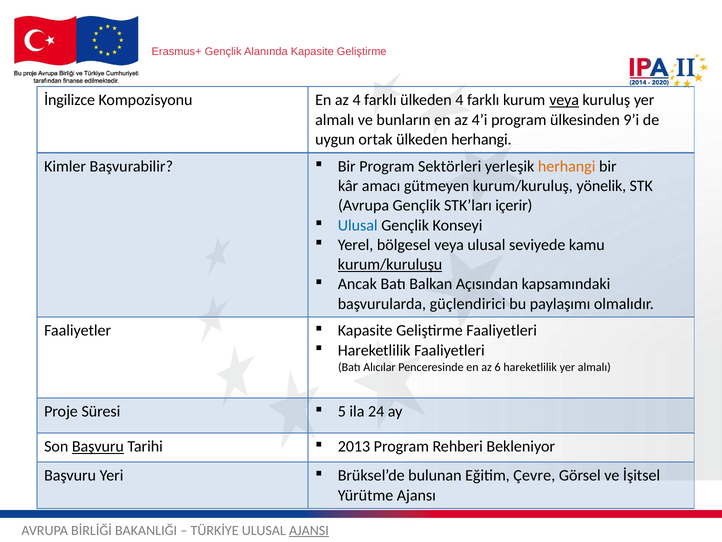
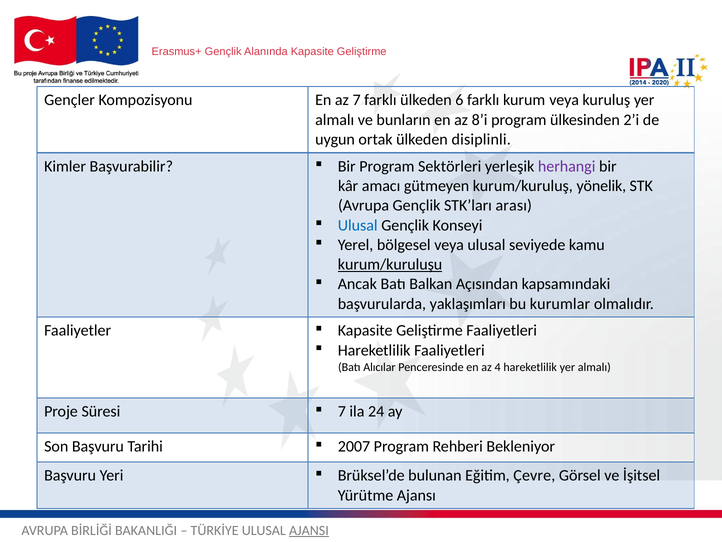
İngilizce: İngilizce -> Gençler (70, 100)
az 4: 4 -> 7 (357, 100)
ülkeden 4: 4 -> 6 (459, 100)
veya underline: present -> none (564, 100)
4’i: 4’i -> 8’i (480, 120)
9’i: 9’i -> 2’i (631, 120)
ülkeden herhangi: herhangi -> disiplinli (481, 139)
herhangi colour: orange -> purple (567, 166)
içerir: içerir -> arası (514, 205)
güçlendirici: güçlendirici -> yaklaşımları (468, 303)
paylaşımı: paylaşımı -> kurumlar (560, 303)
6: 6 -> 4 (498, 367)
5: 5 -> 7 (342, 411)
Başvuru underline: present -> none (98, 446)
2013: 2013 -> 2007 (354, 446)
